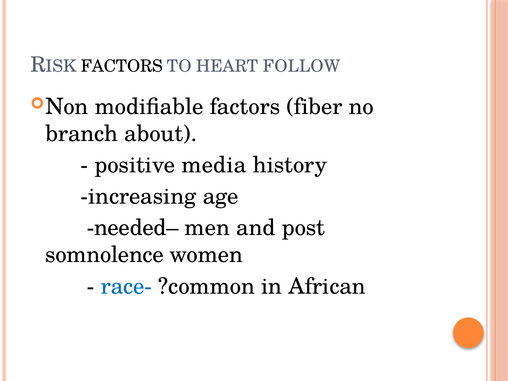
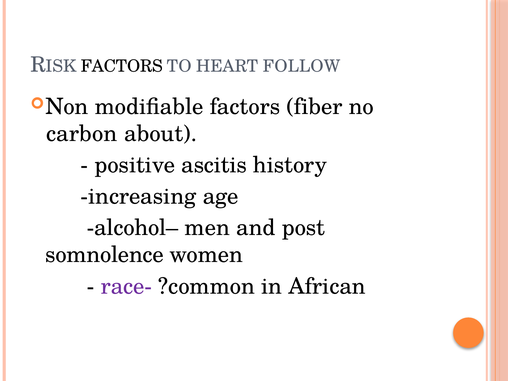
branch: branch -> carbon (82, 134)
media: media -> ascitis (214, 165)
needed–: needed– -> alcohol– (133, 228)
race- colour: blue -> purple (126, 286)
